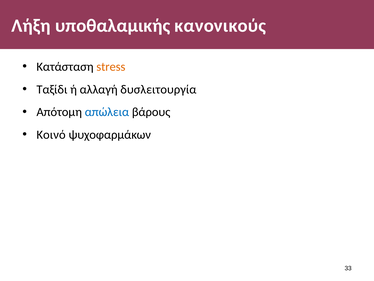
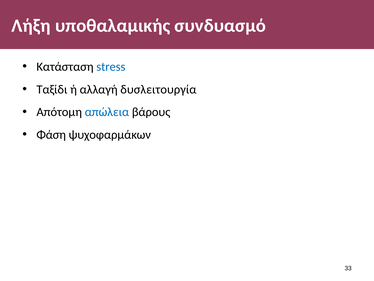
κανονικούς: κανονικούς -> συνδυασμό (220, 26)
stress colour: orange -> blue (111, 67)
Κοινό: Κοινό -> Φάση (51, 135)
